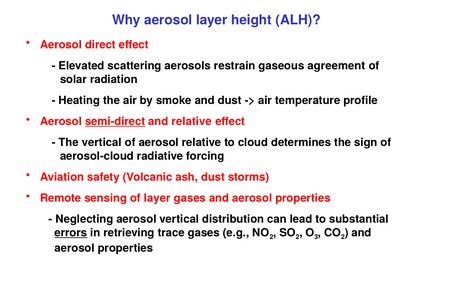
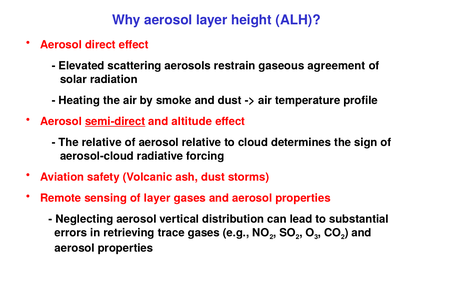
and relative: relative -> altitude (192, 121)
The vertical: vertical -> relative (102, 142)
errors underline: present -> none (71, 233)
